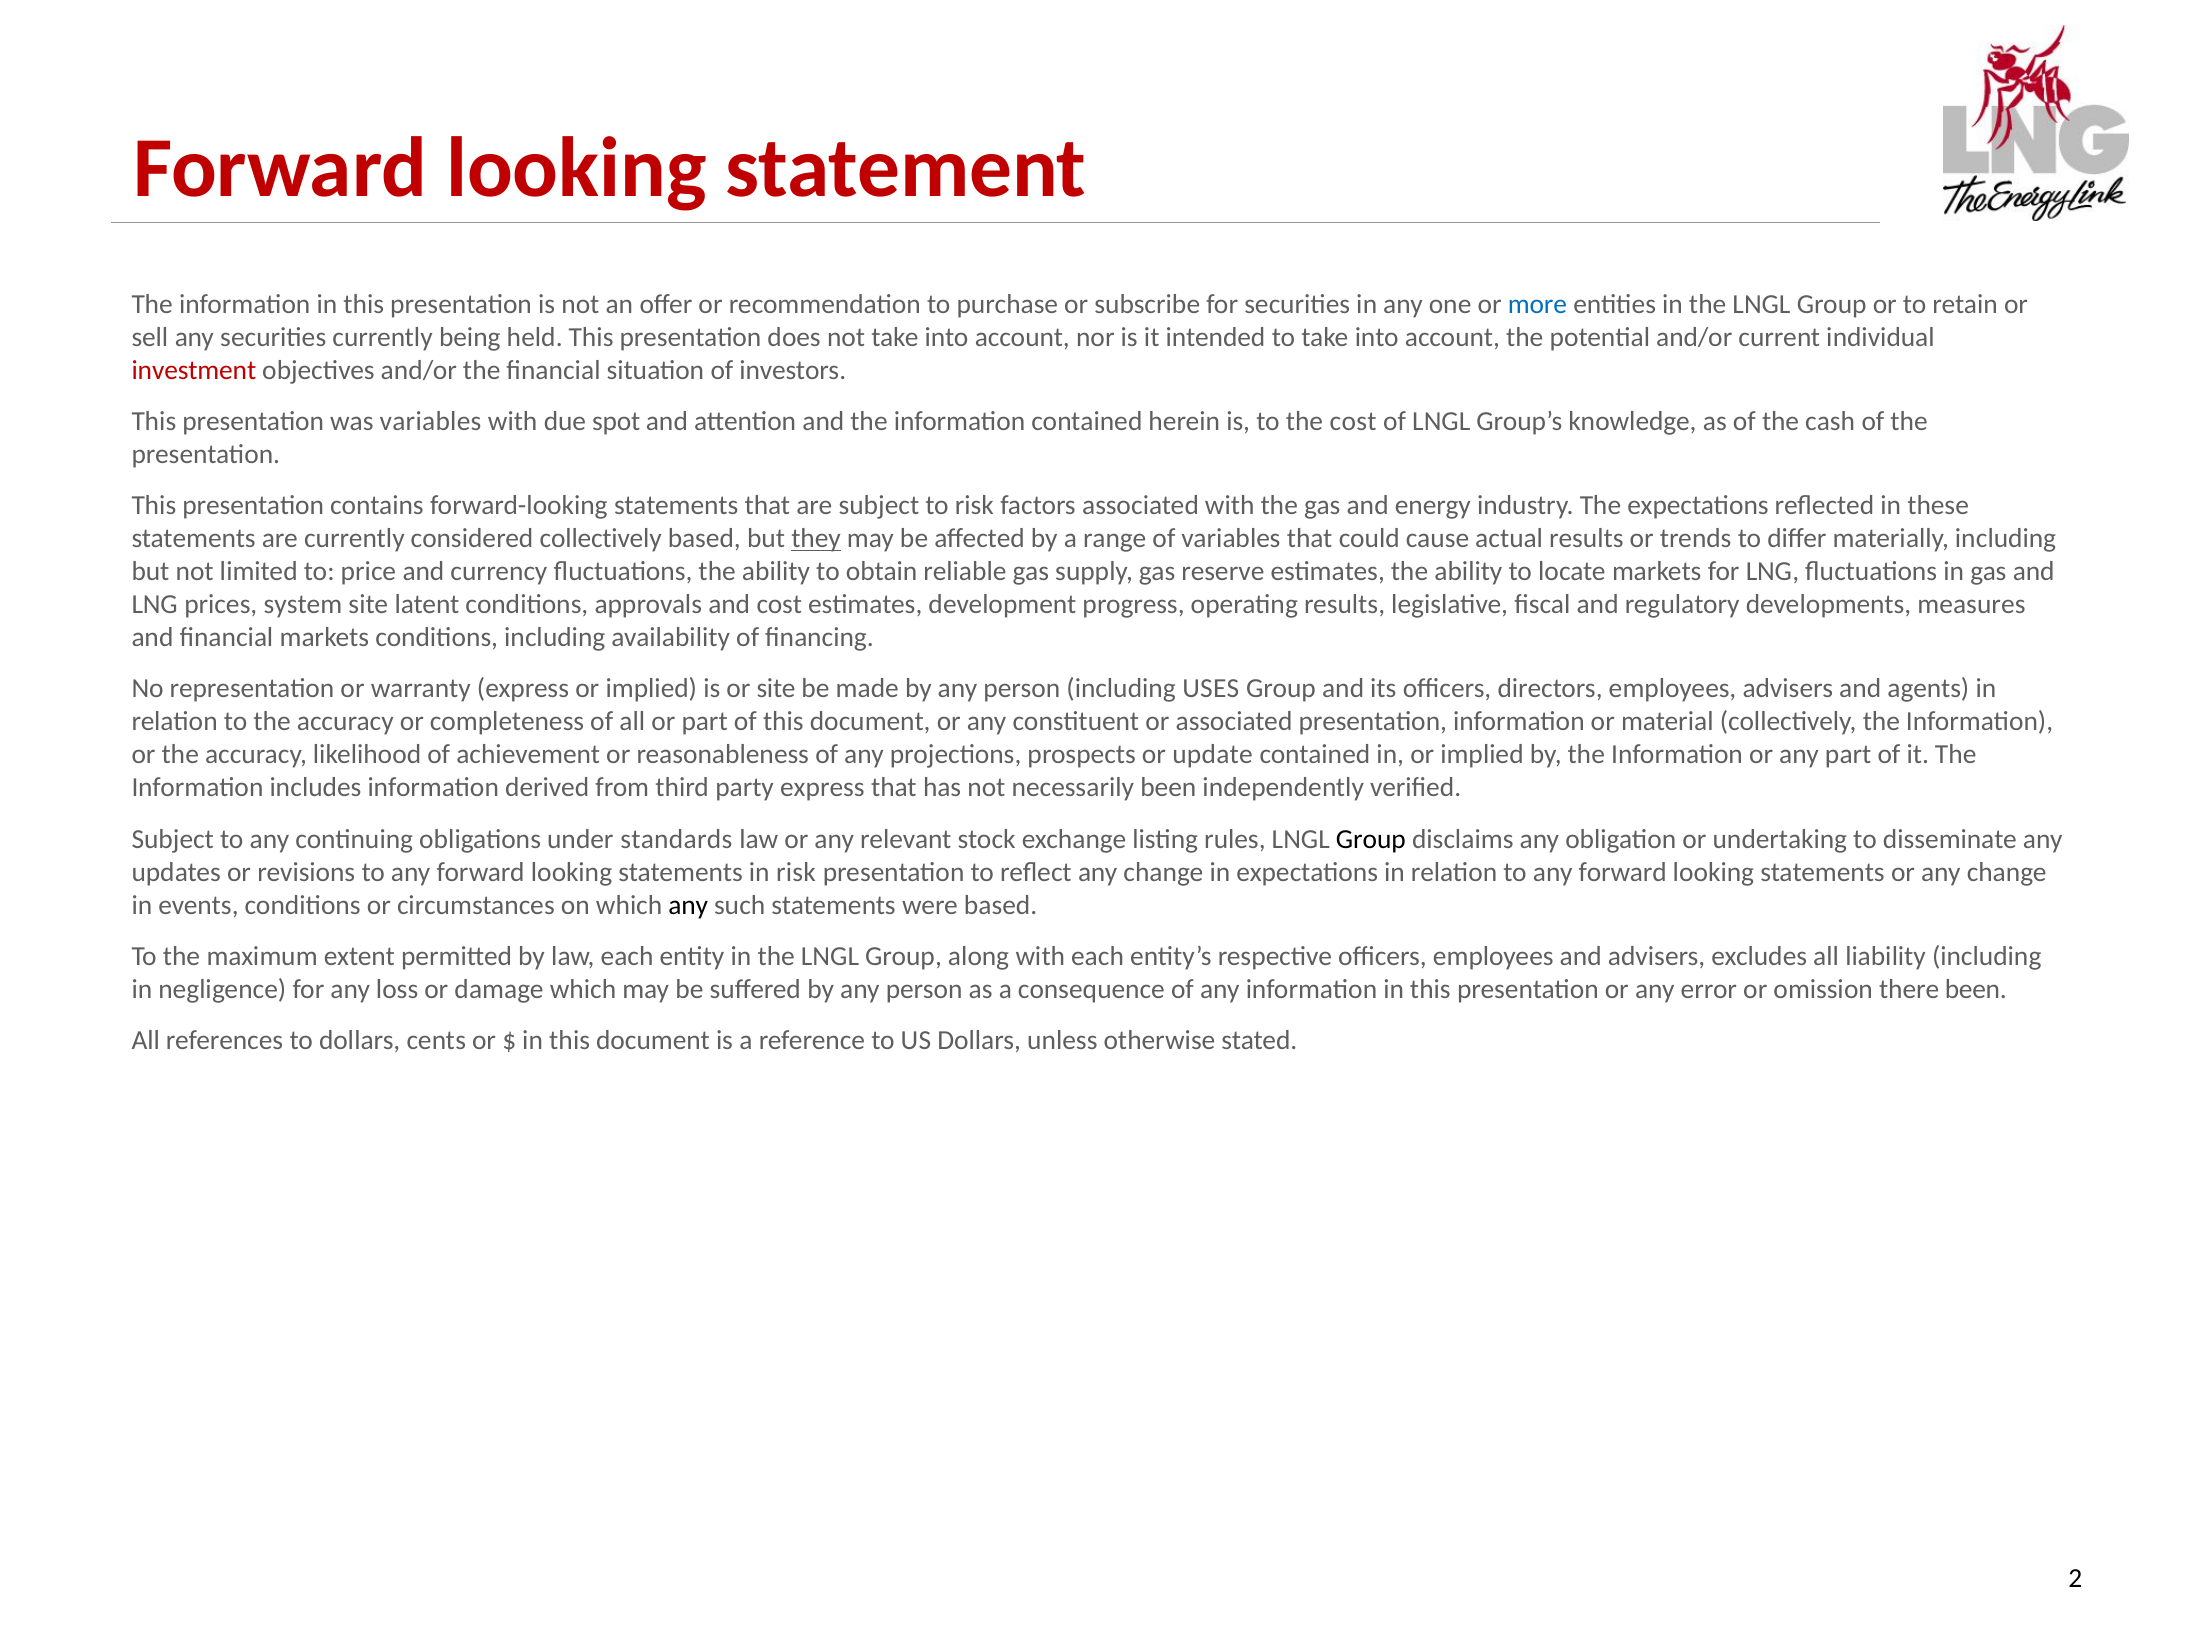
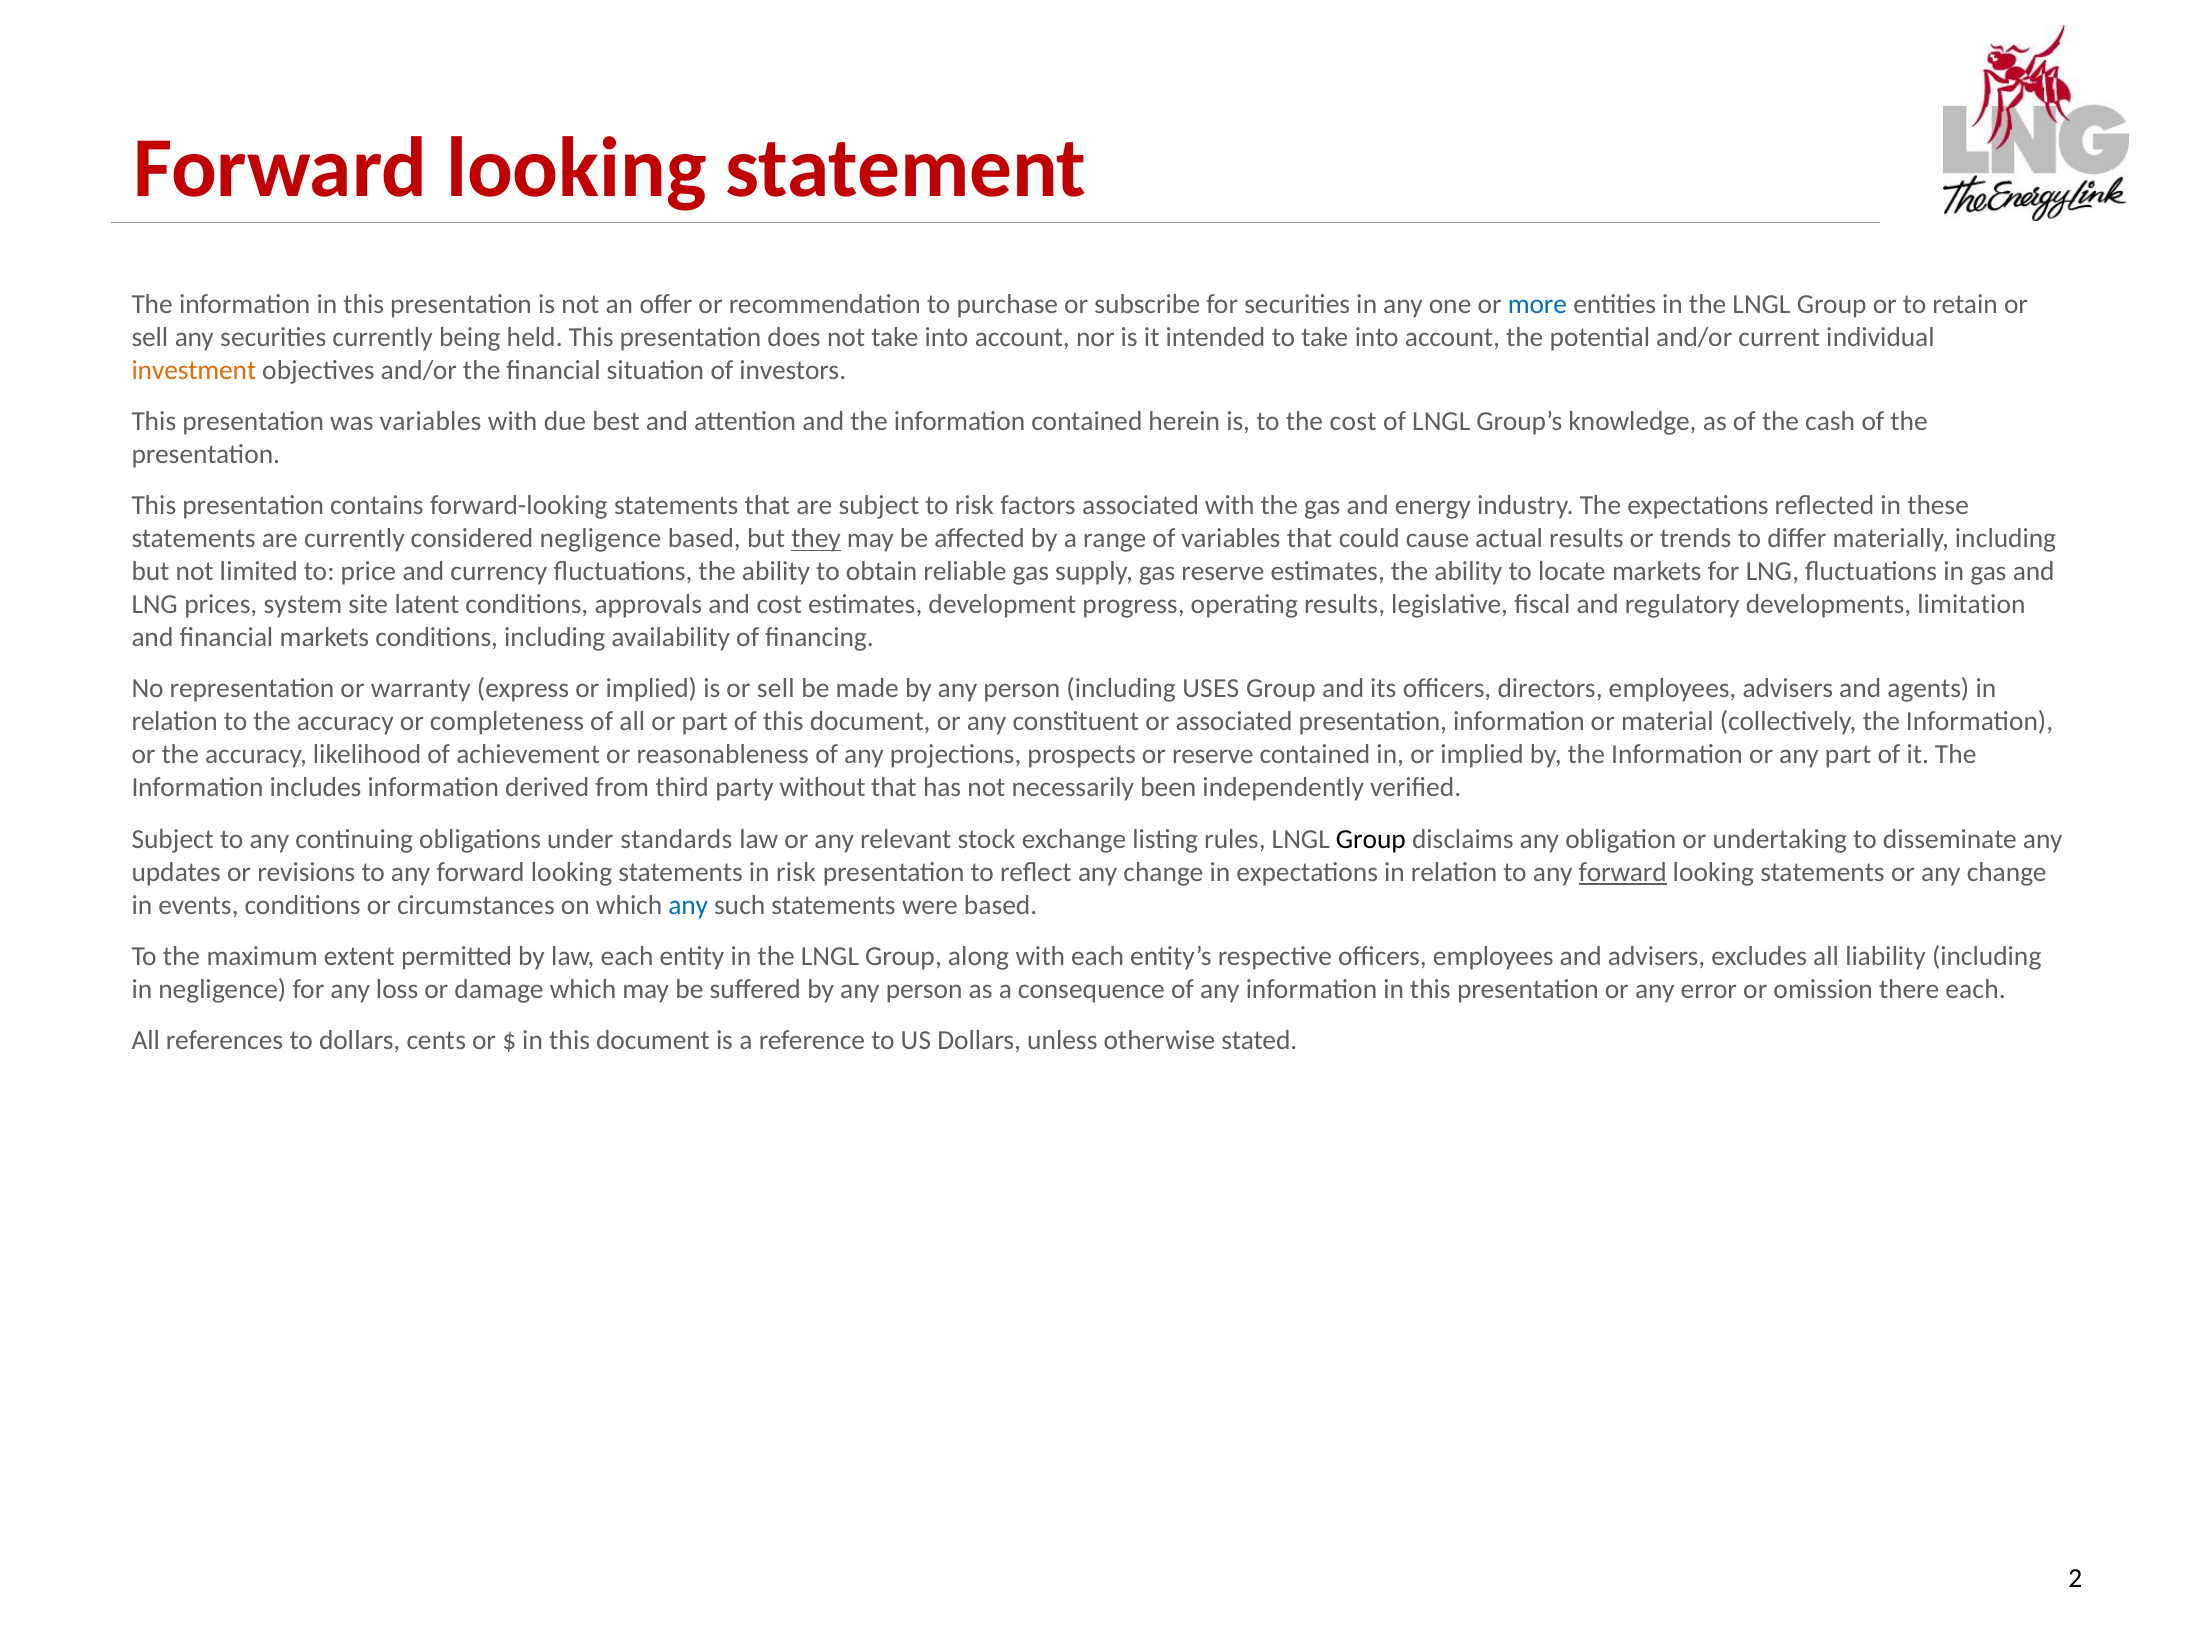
investment colour: red -> orange (194, 370)
spot: spot -> best (616, 421)
considered collectively: collectively -> negligence (601, 538)
measures: measures -> limitation (1971, 604)
is or site: site -> sell (776, 689)
or update: update -> reserve (1213, 755)
party express: express -> without (823, 788)
forward underline: none -> present (1623, 872)
any colour: black -> blue (688, 905)
there been: been -> each (1976, 989)
